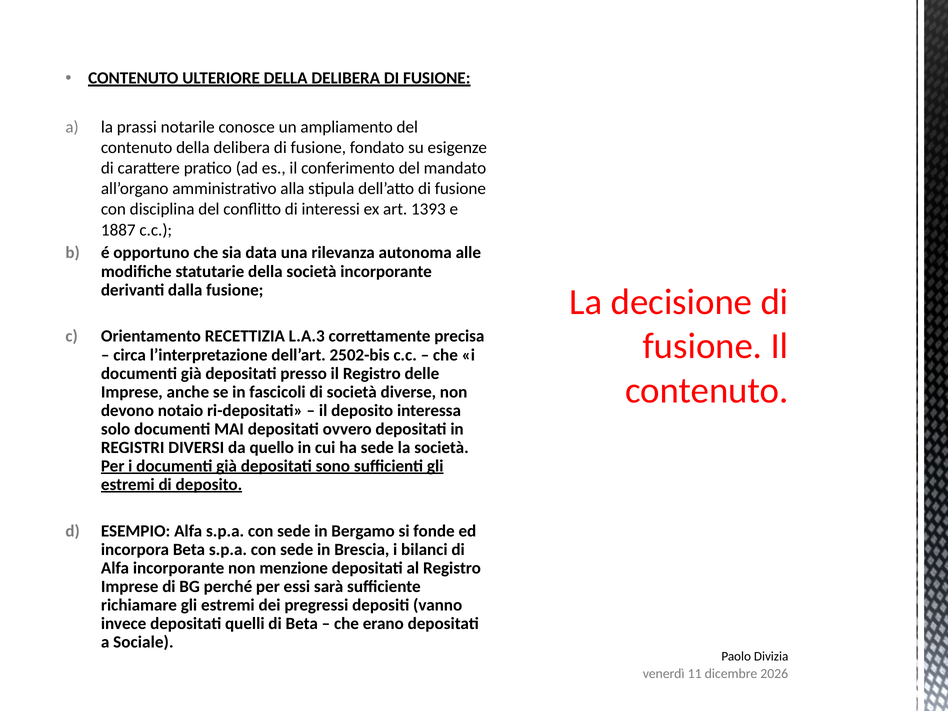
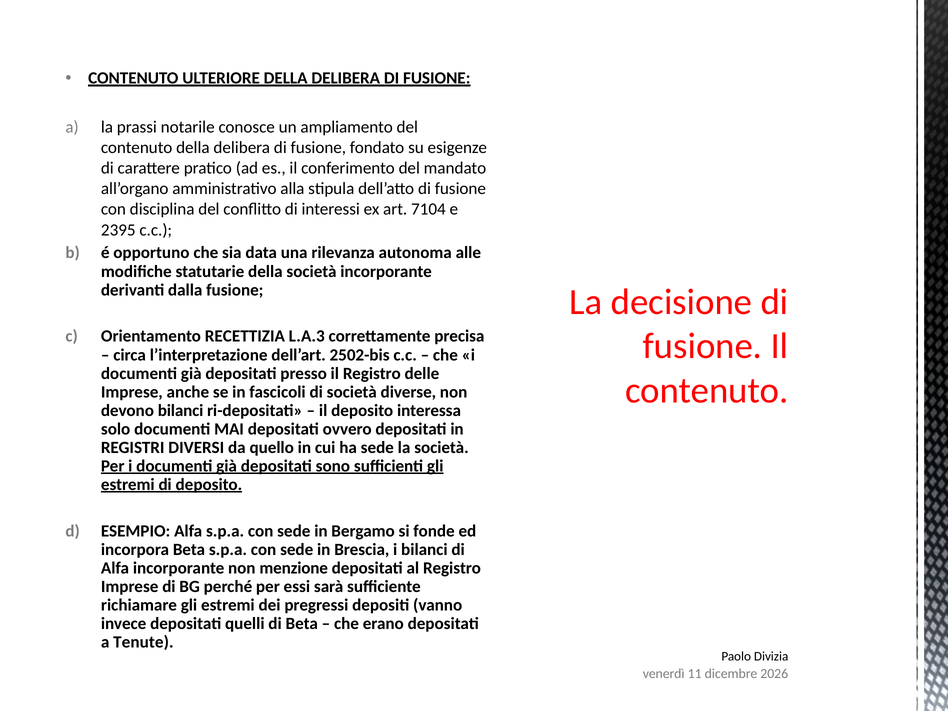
1393: 1393 -> 7104 (428, 209)
1887: 1887 -> 2395 (118, 230)
devono notaio: notaio -> bilanci (181, 410)
Sociale: Sociale -> Tenute (143, 642)
